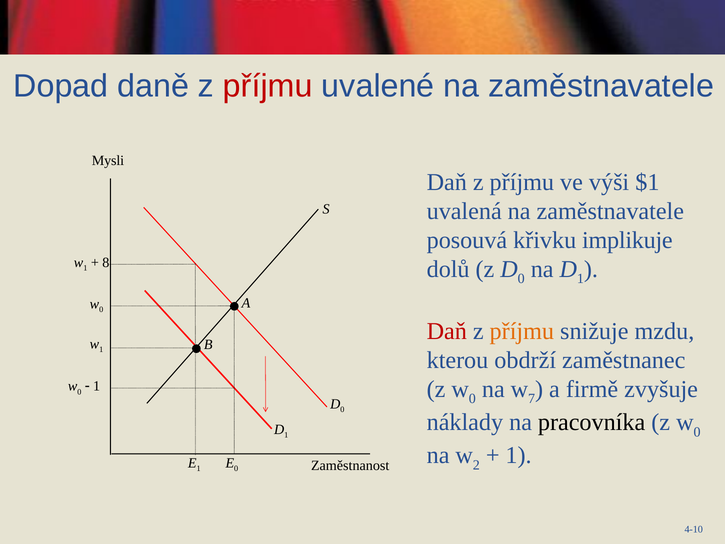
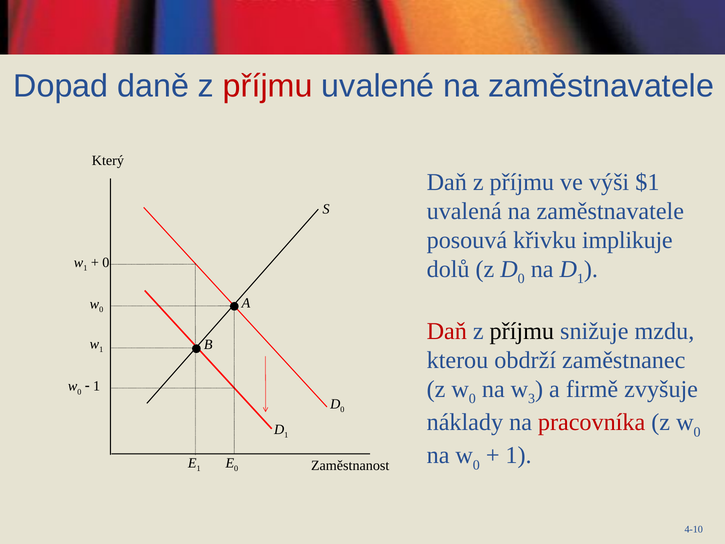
Mysli: Mysli -> Který (108, 160)
8: 8 -> 0 (106, 262)
příjmu colour: orange -> black (522, 331)
7: 7 -> 3 (532, 399)
pracovníka colour: black -> red (592, 422)
2: 2 -> 0 (476, 465)
